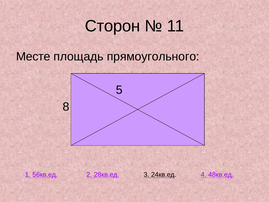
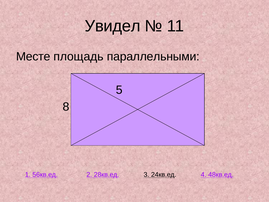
Сторон: Сторон -> Увидел (113, 26)
прямоугольного: прямоугольного -> параллельными (153, 56)
